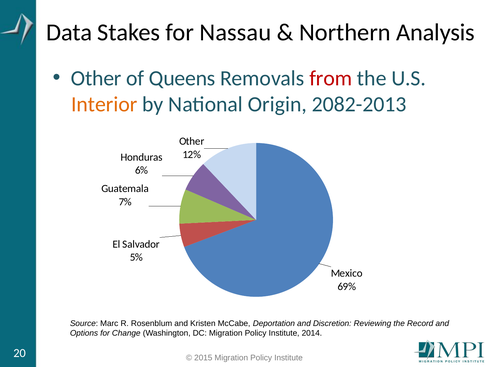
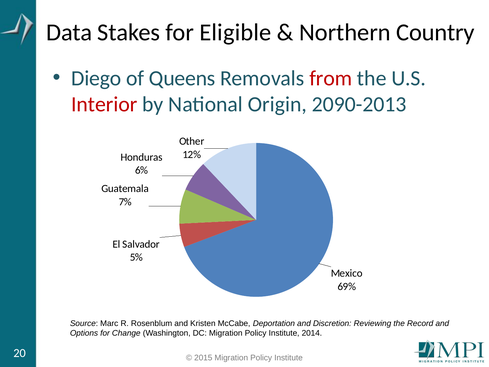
Nassau: Nassau -> Eligible (235, 32)
Analysis: Analysis -> Country (436, 32)
Other: Other -> Diego (96, 78)
Interior colour: orange -> red (104, 104)
2082-2013: 2082-2013 -> 2090-2013 (359, 104)
